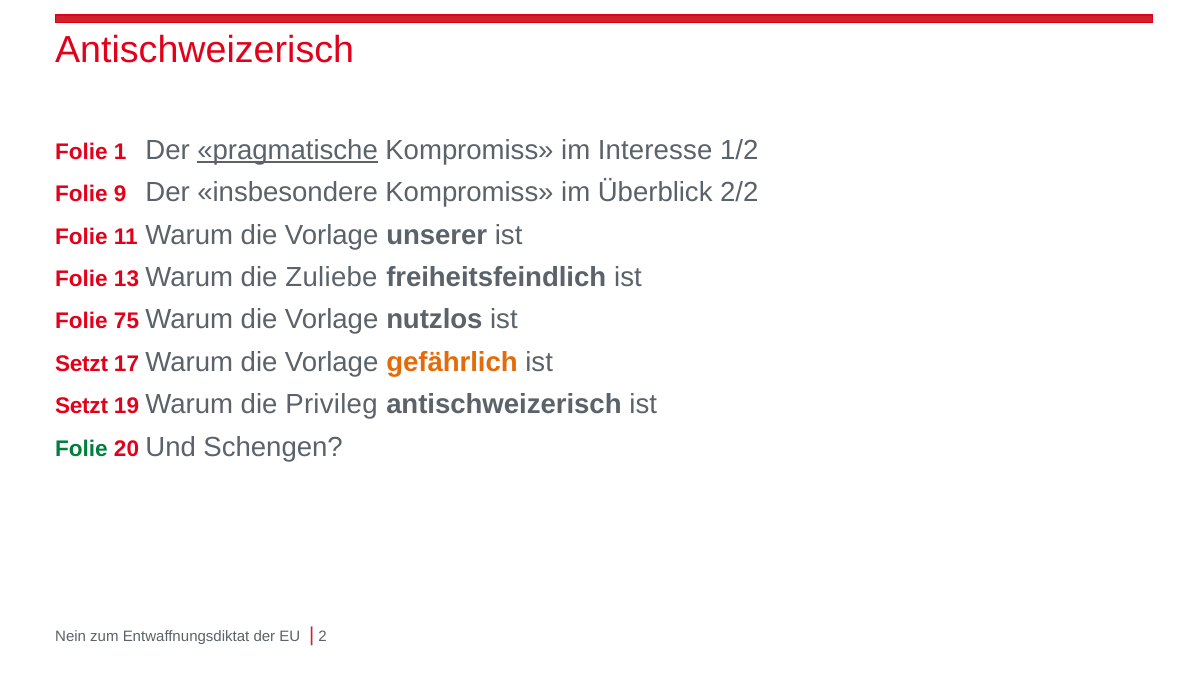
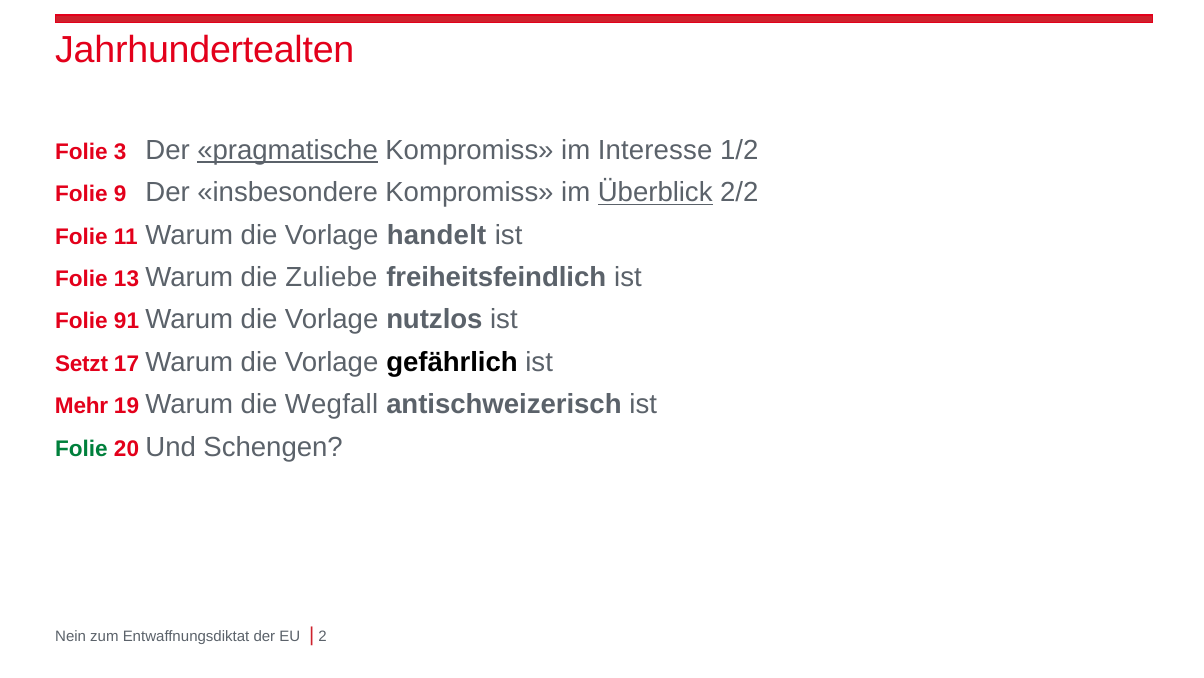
Antischweizerisch: Antischweizerisch -> Jahrhundertealten (205, 50)
1: 1 -> 3 (120, 152)
Überblick underline: none -> present (655, 193)
unserer: unserer -> handelt (437, 235)
75: 75 -> 91 (126, 321)
gefährlich colour: orange -> black (452, 362)
Setzt: Setzt -> Mehr (82, 406)
Privileg: Privileg -> Wegfall (332, 404)
